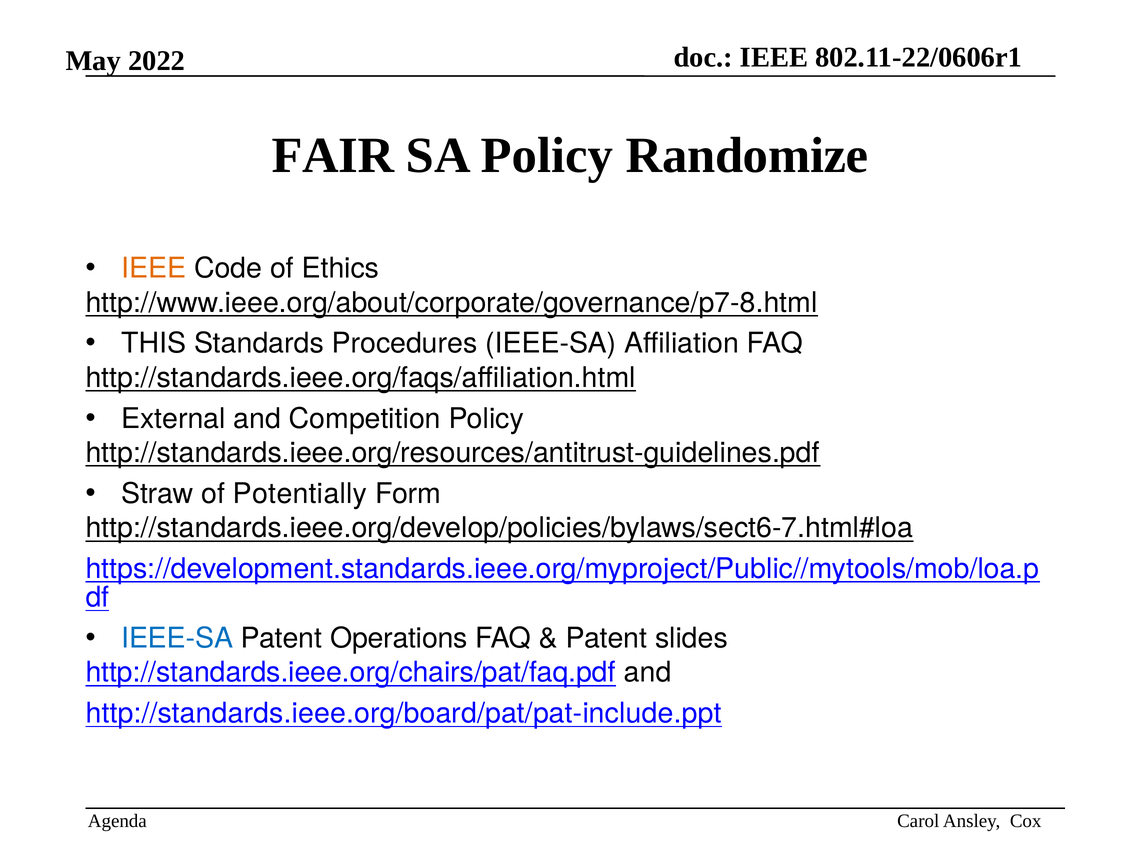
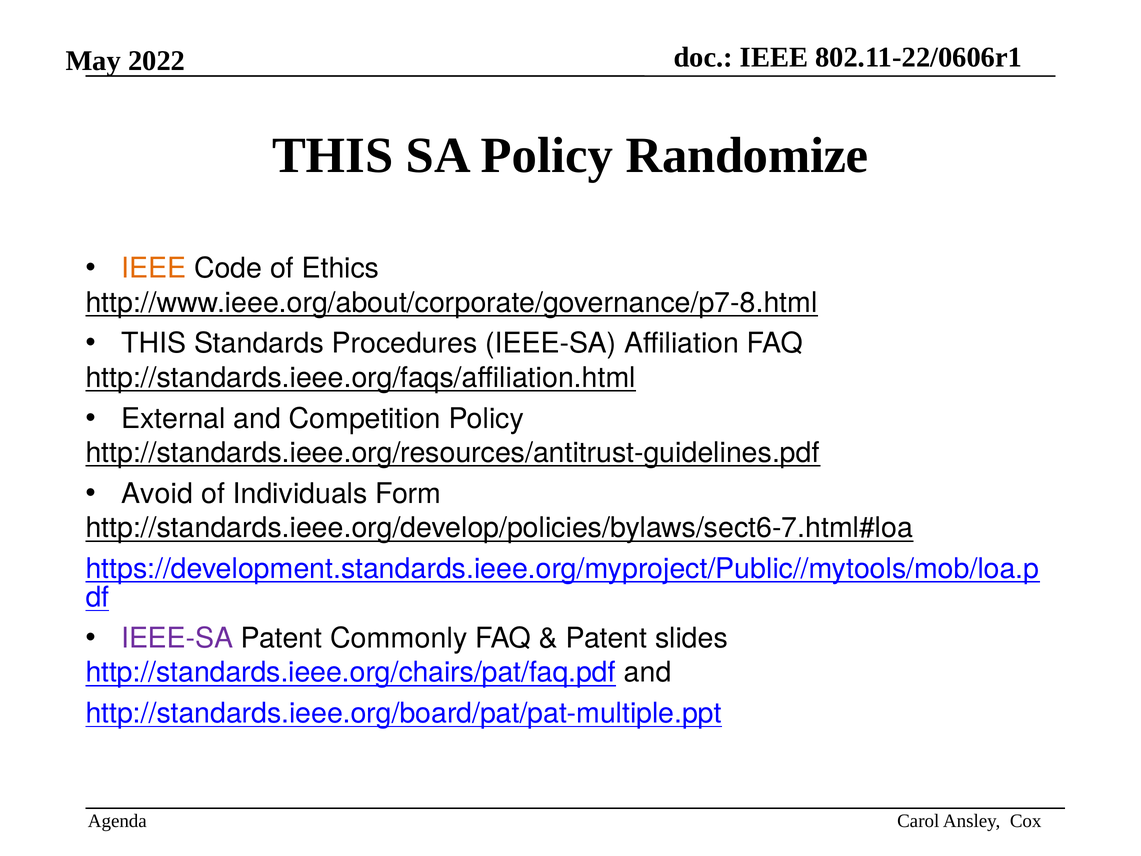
FAIR: FAIR -> THIS (333, 156)
Straw: Straw -> Avoid (157, 494)
Potentially: Potentially -> Individuals (300, 494)
IEEE-SA colour: blue -> purple (177, 638)
Operations: Operations -> Commonly (399, 638)
http://standards.ieee.org/board/pat/pat-include.ppt: http://standards.ieee.org/board/pat/pat-include.ppt -> http://standards.ieee.org/board/pat/pat-multiple.ppt (404, 713)
